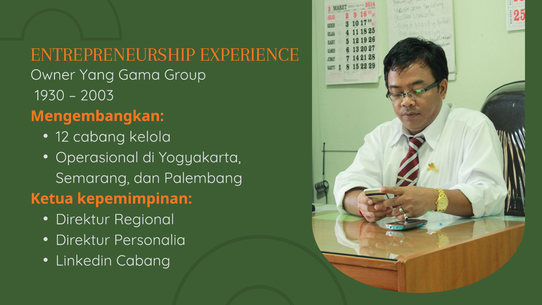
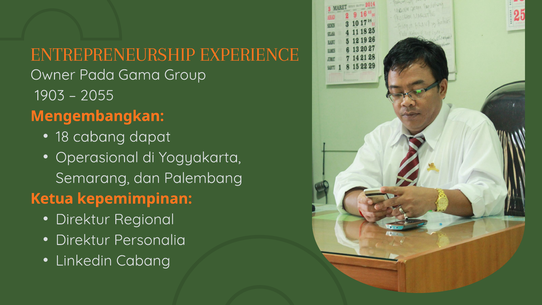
Yang: Yang -> Pada (97, 75)
1930: 1930 -> 1903 (50, 95)
2003: 2003 -> 2055 (97, 95)
12: 12 -> 18 (62, 137)
kelola: kelola -> dapat (150, 137)
